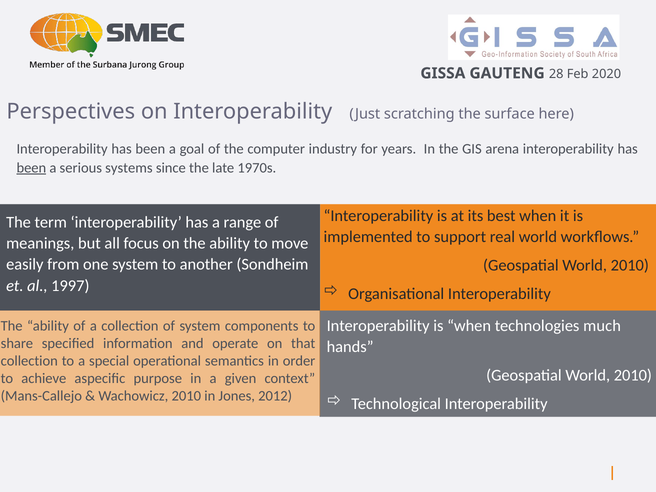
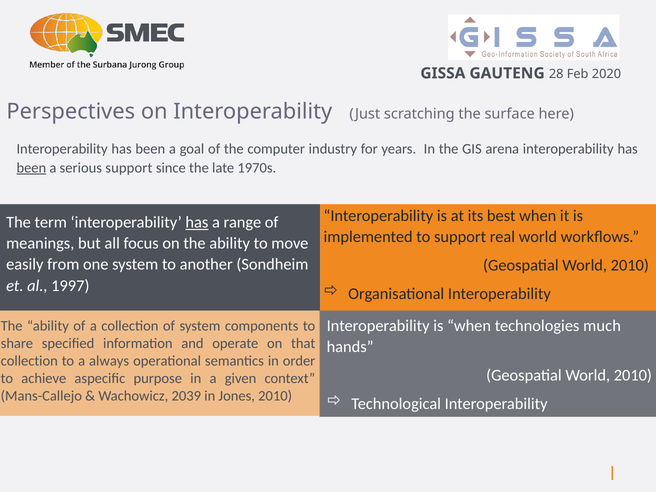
serious systems: systems -> support (129, 168)
has underline: none -> present (197, 222)
special: special -> always (109, 361)
Wachowicz 2010: 2010 -> 2039 (186, 396)
Jones 2012: 2012 -> 2010 (275, 396)
